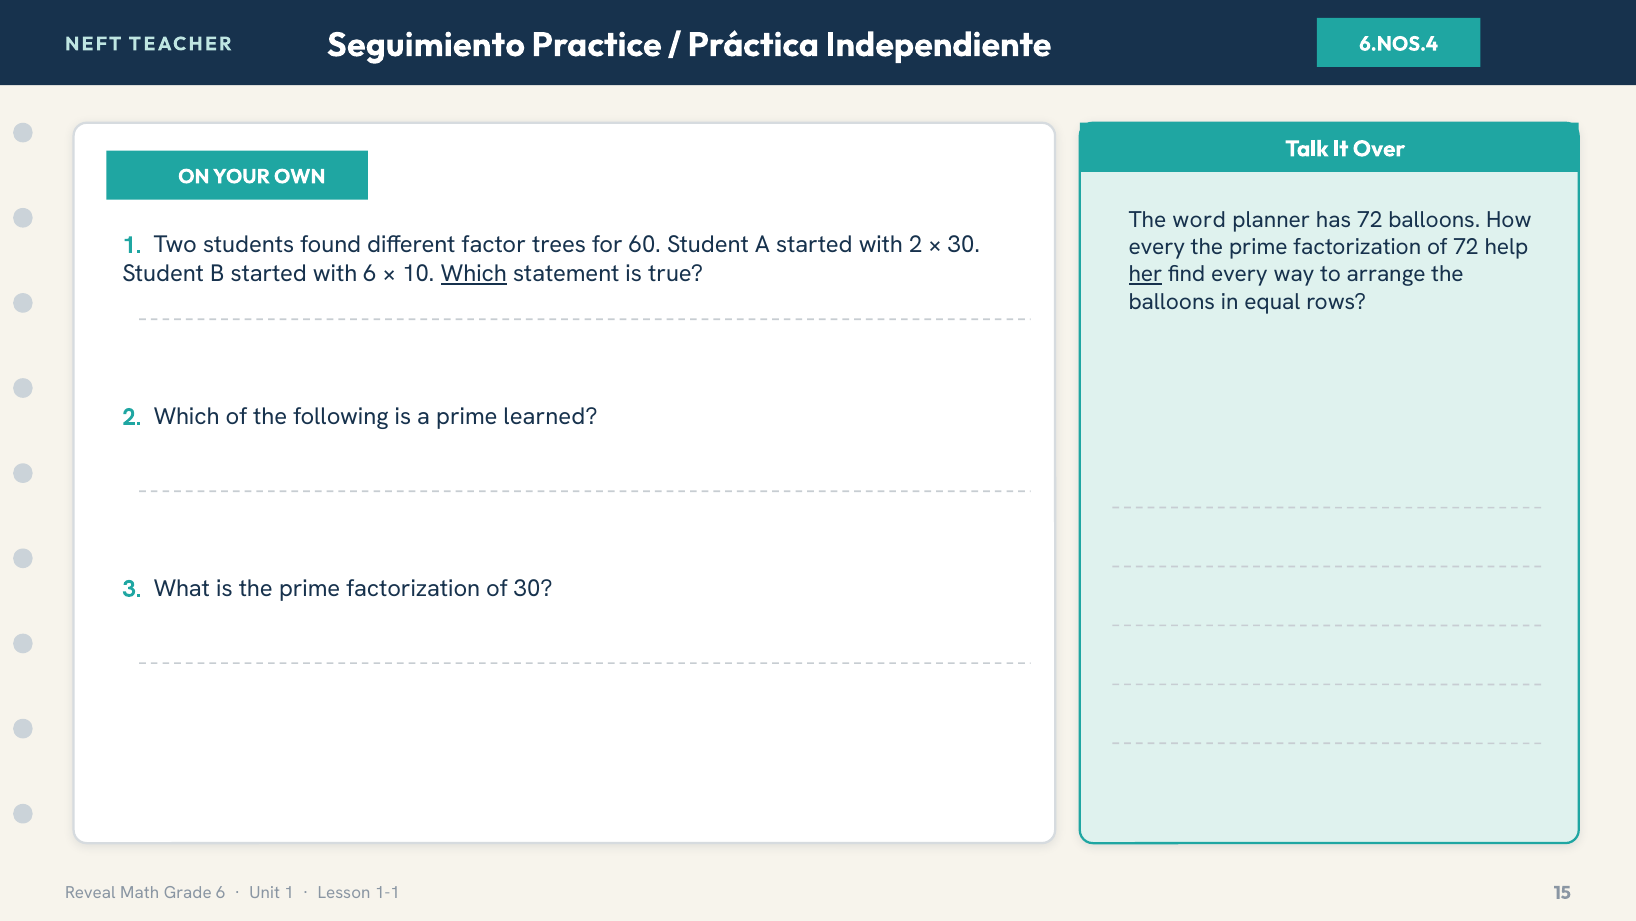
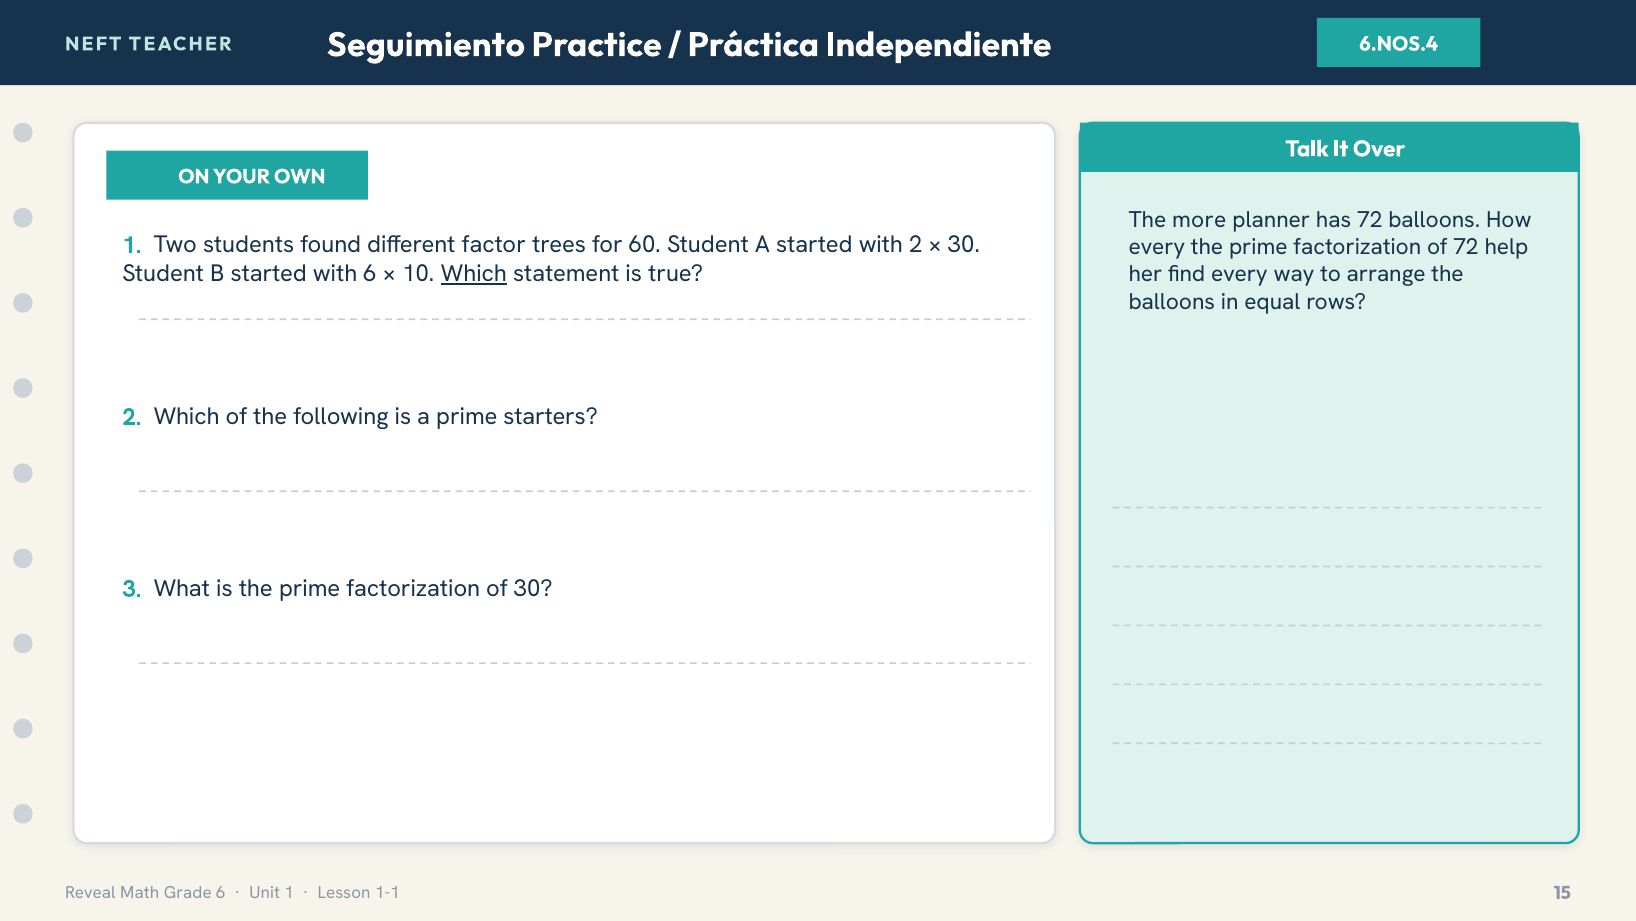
word: word -> more (1199, 220)
her underline: present -> none (1145, 274)
learned: learned -> starters (551, 417)
